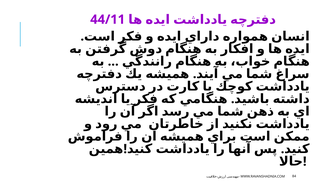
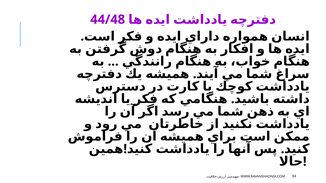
44/11: 44/11 -> 44/48 (108, 20)
